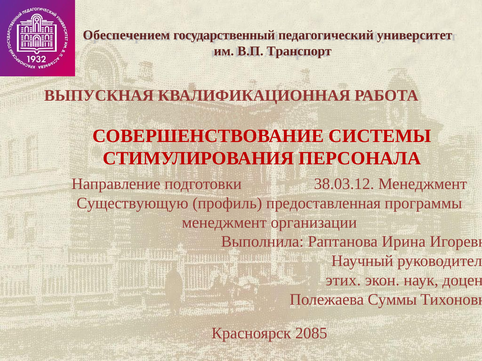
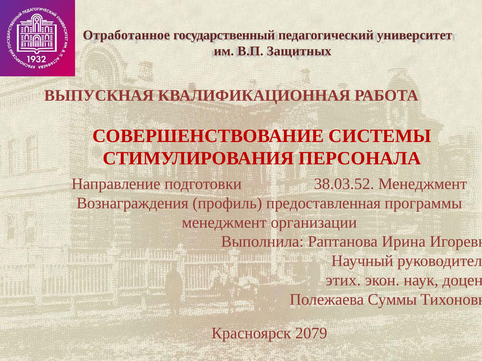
Обеспечением: Обеспечением -> Отработанное (126, 35)
Транспорт: Транспорт -> Защитных (299, 51)
38.03.12: 38.03.12 -> 38.03.52 (344, 184)
Существующую: Существующую -> Вознаграждения (133, 203)
2085: 2085 -> 2079 (311, 334)
